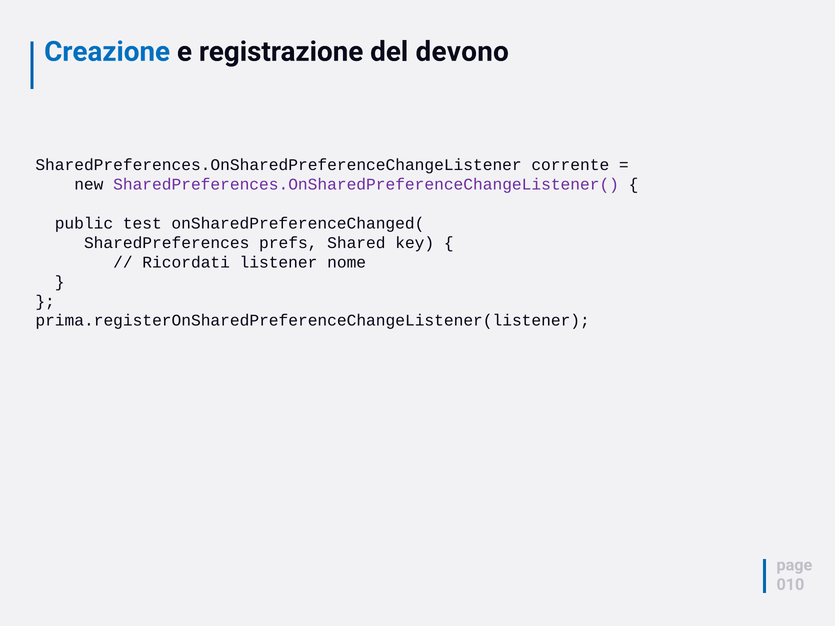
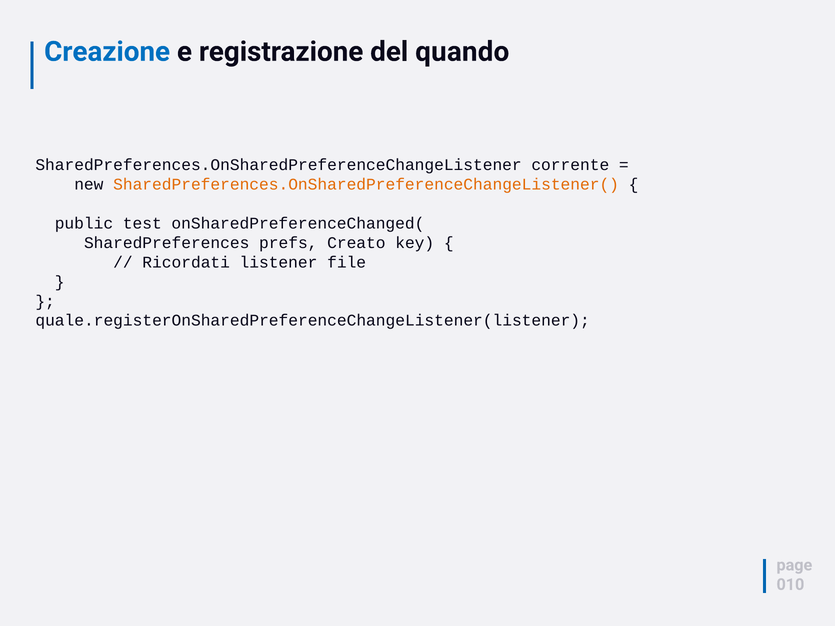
devono: devono -> quando (462, 52)
SharedPreferences.OnSharedPreferenceChangeListener( colour: purple -> orange (366, 184)
Shared: Shared -> Creato (356, 243)
nome: nome -> file (347, 262)
prima.registerOnSharedPreferenceChangeListener(listener: prima.registerOnSharedPreferenceChangeListener(listener -> quale.registerOnSharedPreferenceChangeListener(listener (313, 321)
